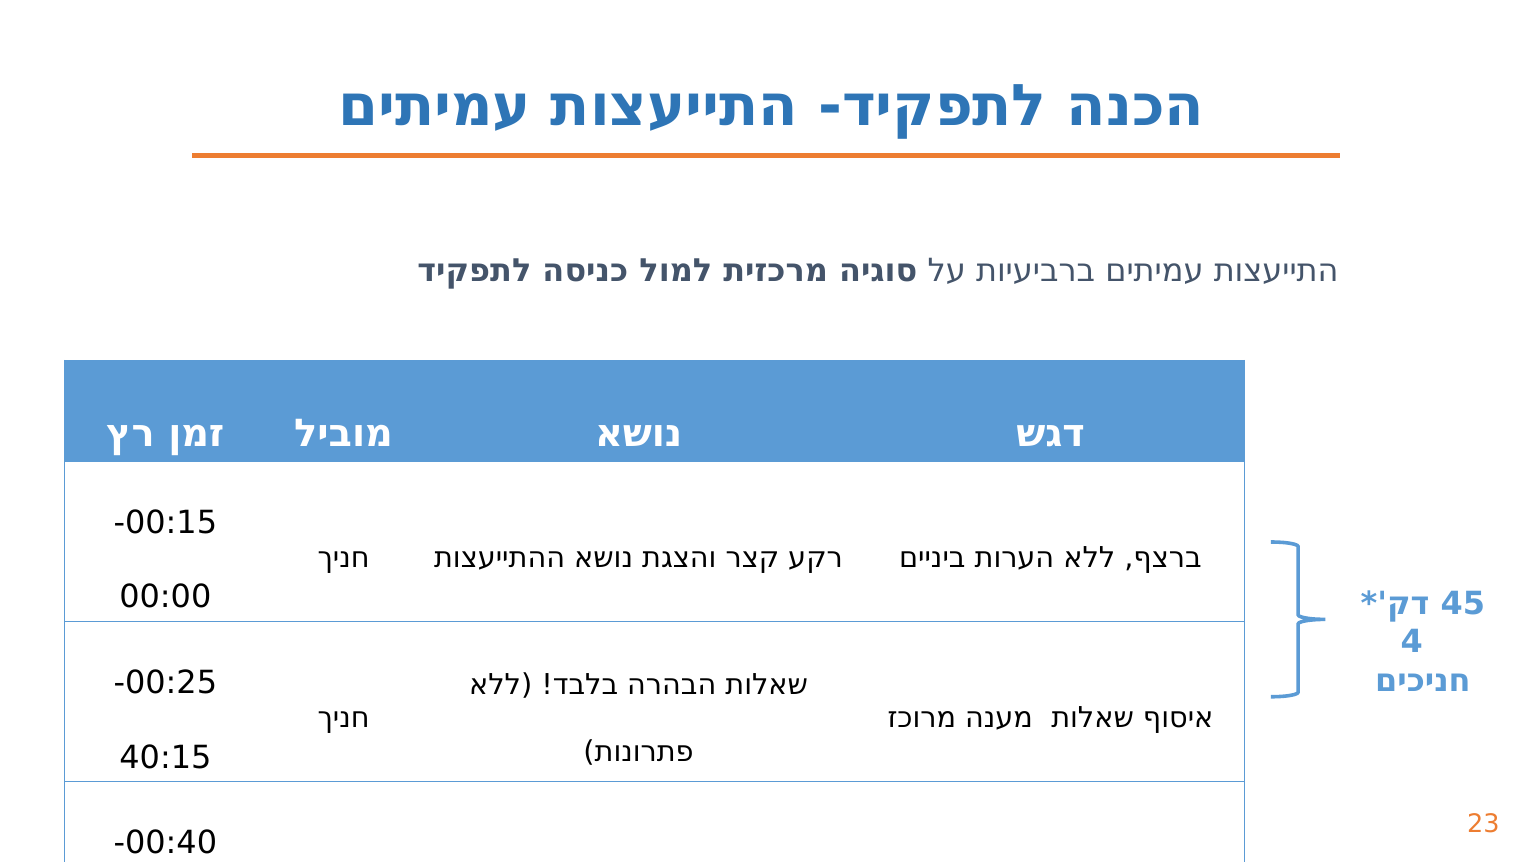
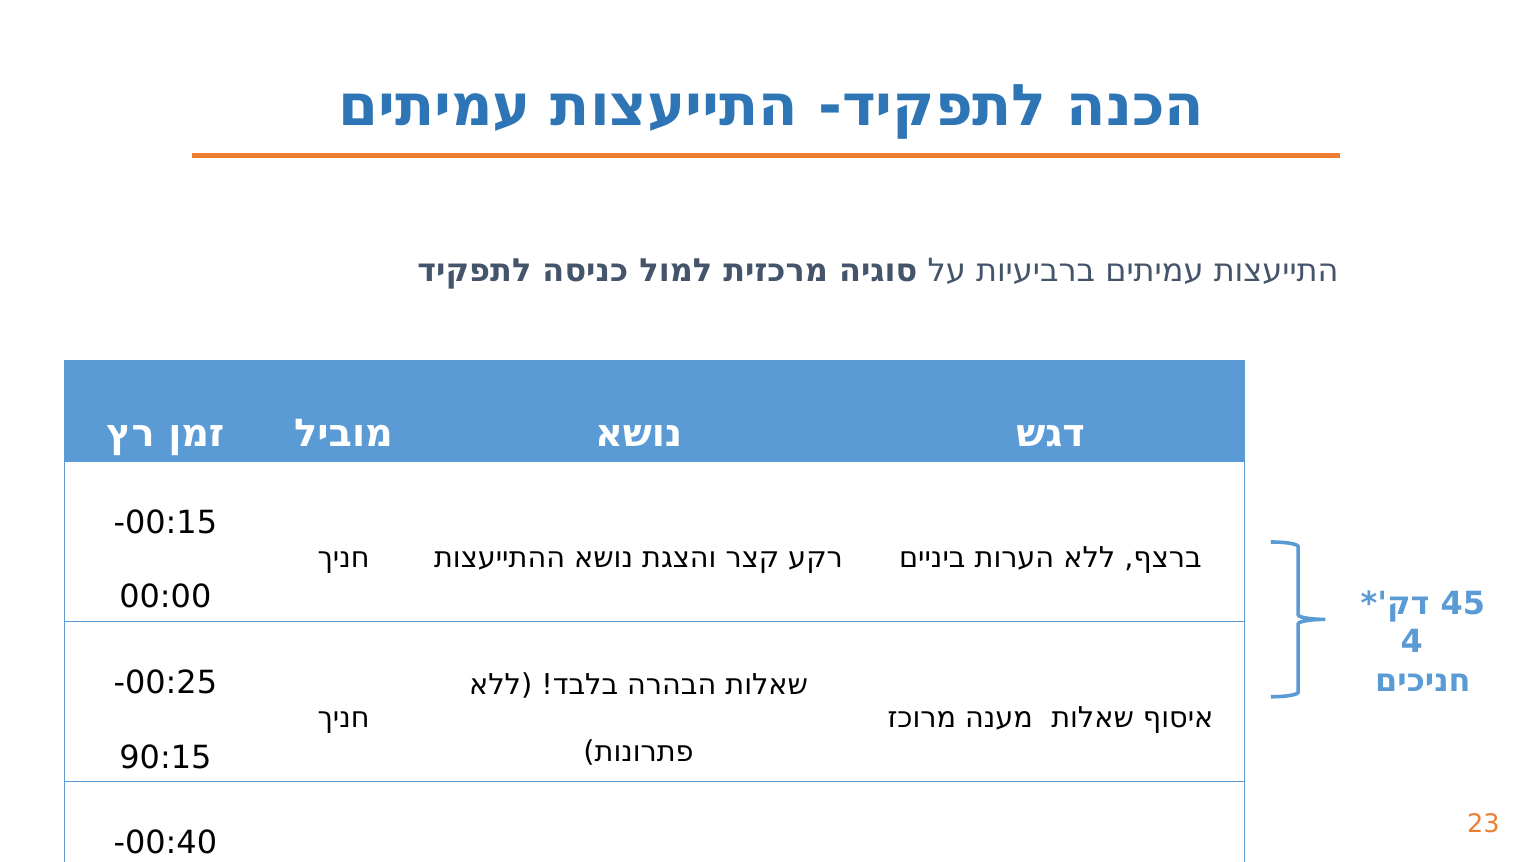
40:15: 40:15 -> 90:15 (165, 758)
